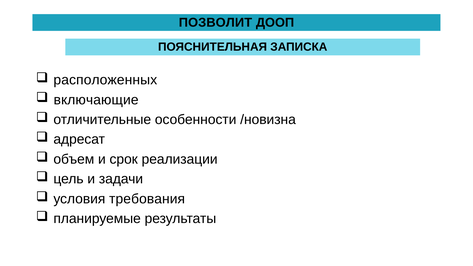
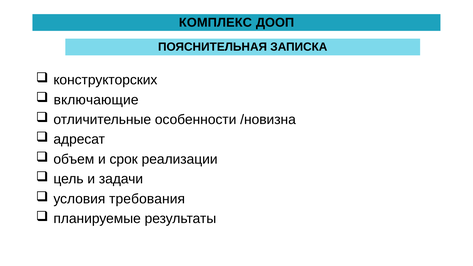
ПОЗВОЛИТ: ПОЗВОЛИТ -> КОМПЛЕКС (215, 23)
расположенных: расположенных -> конструкторских (105, 80)
